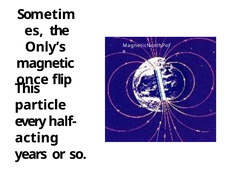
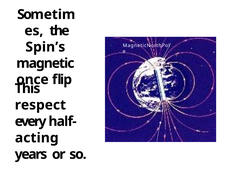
Only’s: Only’s -> Spin’s (45, 47)
particle: particle -> respect (40, 105)
